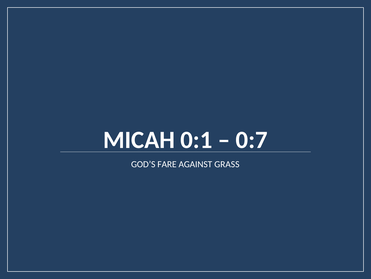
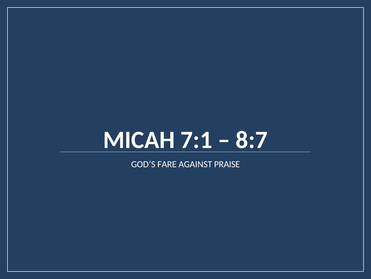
0:1: 0:1 -> 7:1 (196, 139)
0:7: 0:7 -> 8:7 (252, 139)
GRASS: GRASS -> PRAISE (227, 164)
